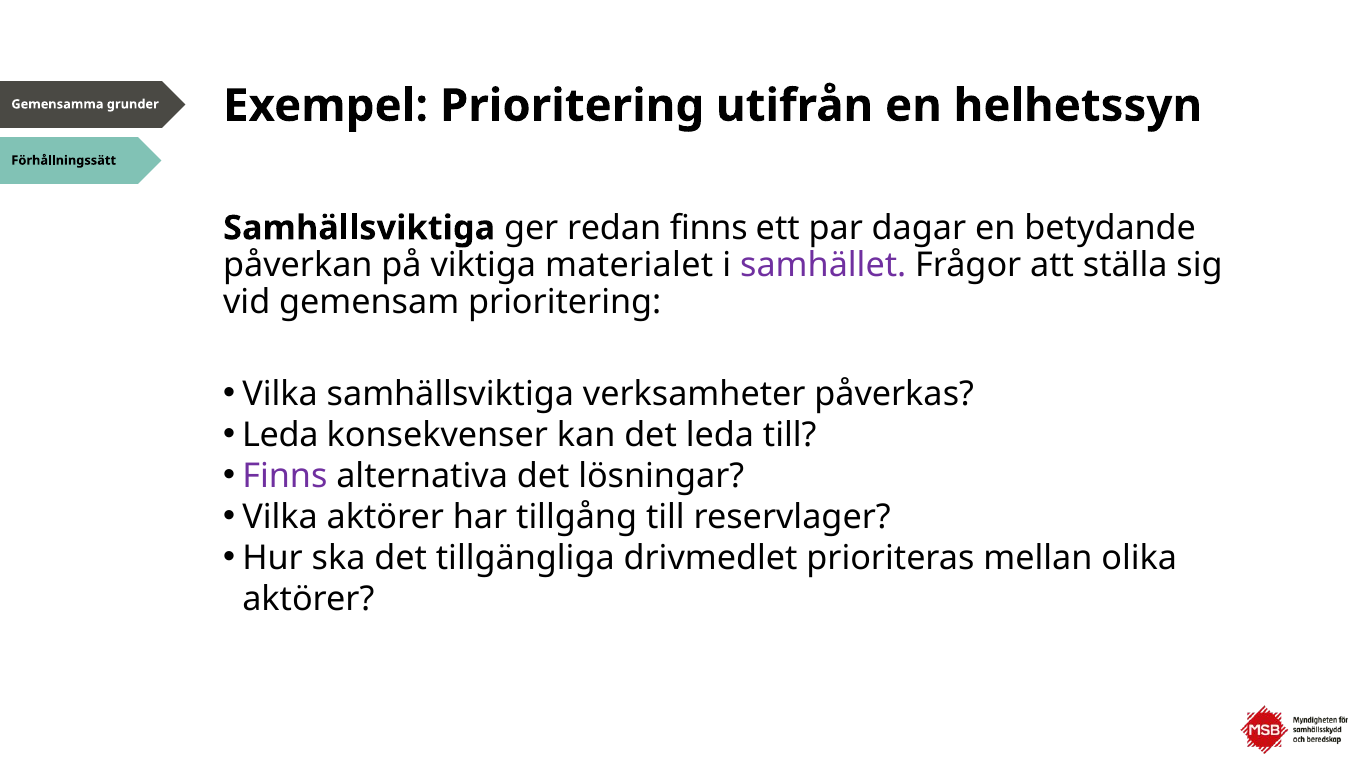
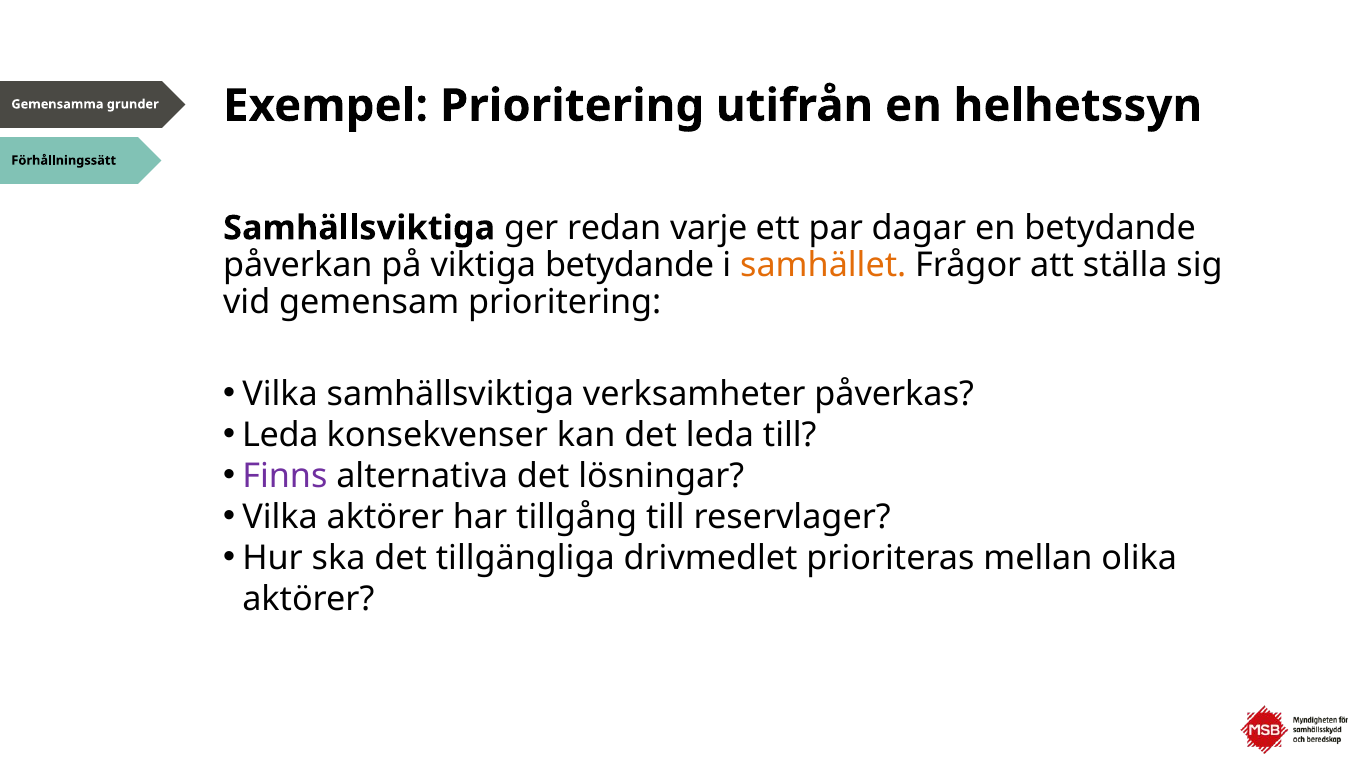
redan finns: finns -> varje (709, 228)
viktiga materialet: materialet -> betydande (630, 265)
samhället colour: purple -> orange (823, 265)
